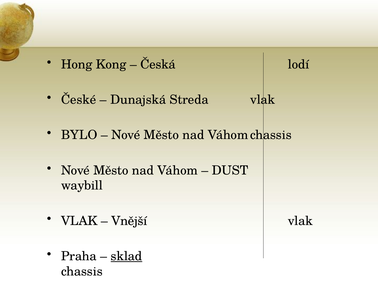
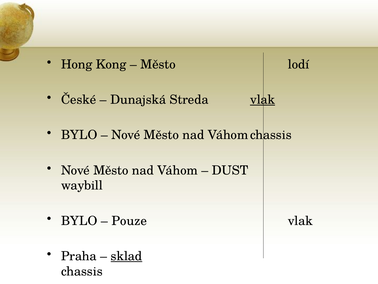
Česká: Česká -> Město (158, 64)
vlak underline: none -> present (263, 100)
VLAK: VLAK -> BYLO (79, 220)
Vnější: Vnější -> Pouze (129, 220)
